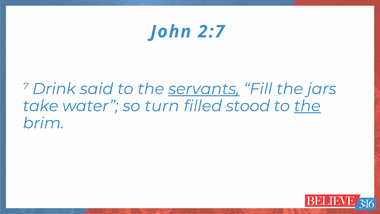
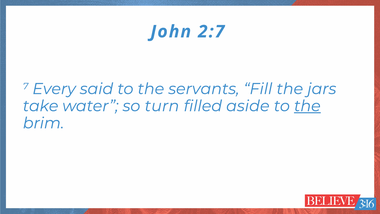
Drink: Drink -> Every (54, 89)
servants underline: present -> none (204, 89)
stood: stood -> aside (248, 106)
